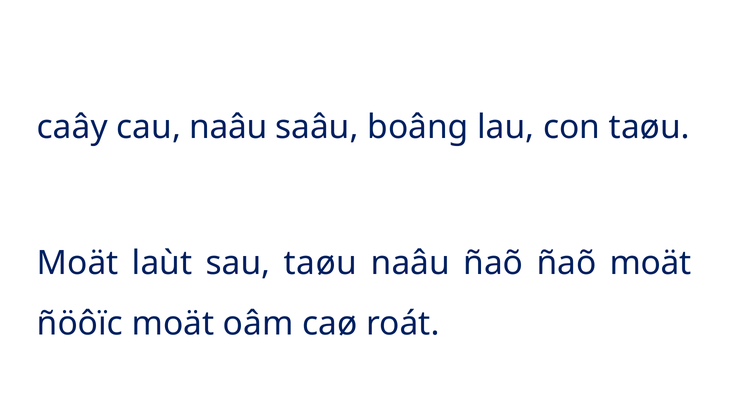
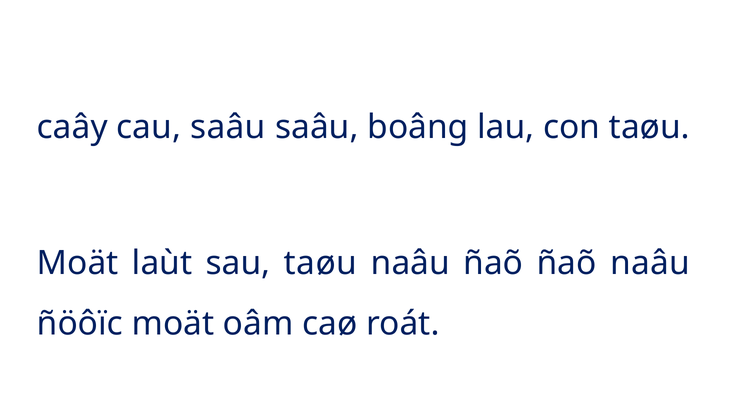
cau naâu: naâu -> saâu (228, 127)
ñaõ moät: moät -> naâu (650, 263)
